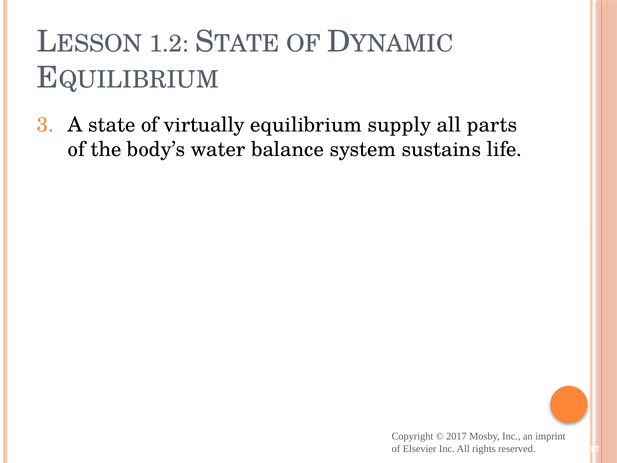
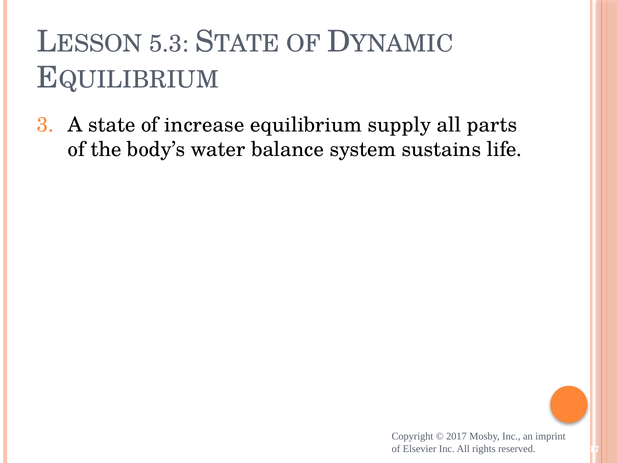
1.2: 1.2 -> 5.3 (169, 44)
virtually: virtually -> increase (204, 125)
